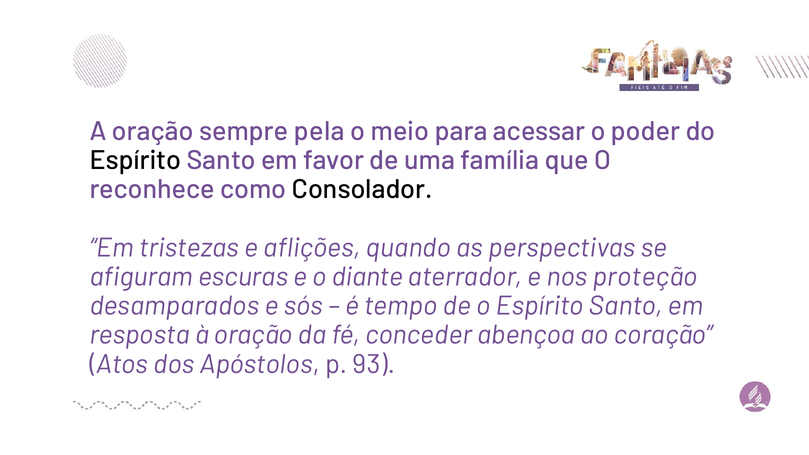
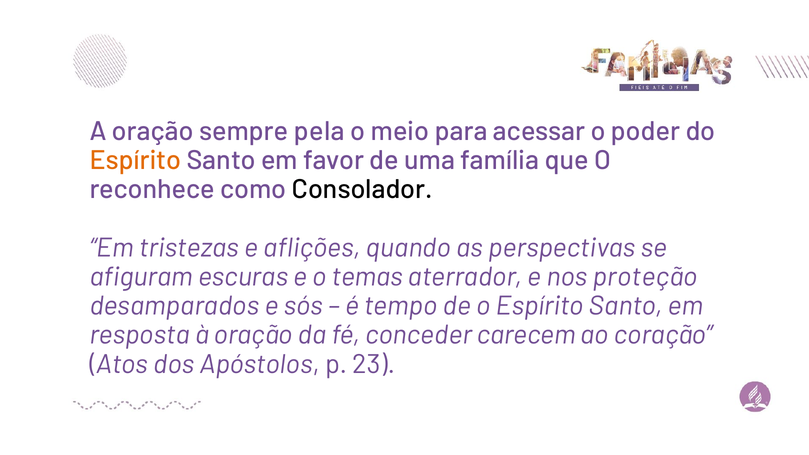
Espírito colour: black -> orange (135, 160)
diante: diante -> temas (367, 277)
abençoa: abençoa -> carecem (526, 335)
93: 93 -> 23 (374, 364)
